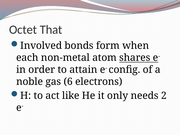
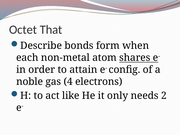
Involved: Involved -> Describe (41, 46)
6: 6 -> 4 (68, 82)
